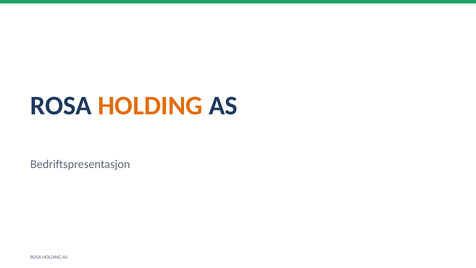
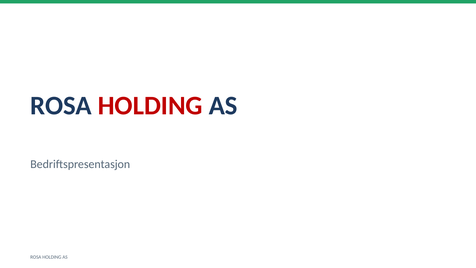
HOLDING colour: orange -> red (150, 106)
